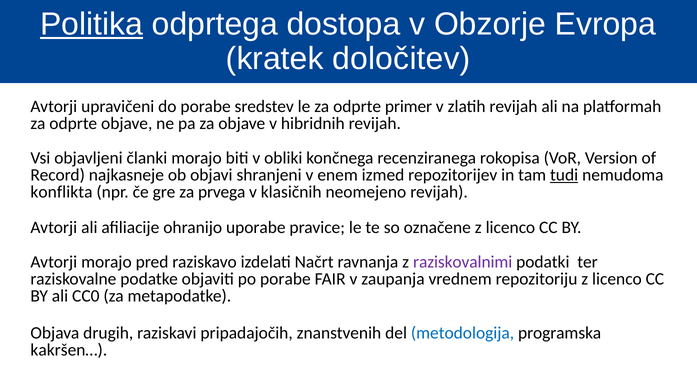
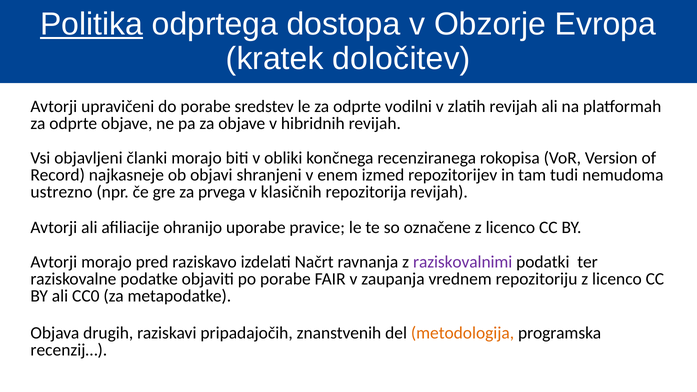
primer: primer -> vodilni (408, 107)
tudi underline: present -> none (564, 175)
konflikta: konflikta -> ustrezno (61, 192)
neomejeno: neomejeno -> repozitorija (366, 192)
metodologija colour: blue -> orange (463, 333)
kakršen…: kakršen… -> recenzij… (69, 350)
